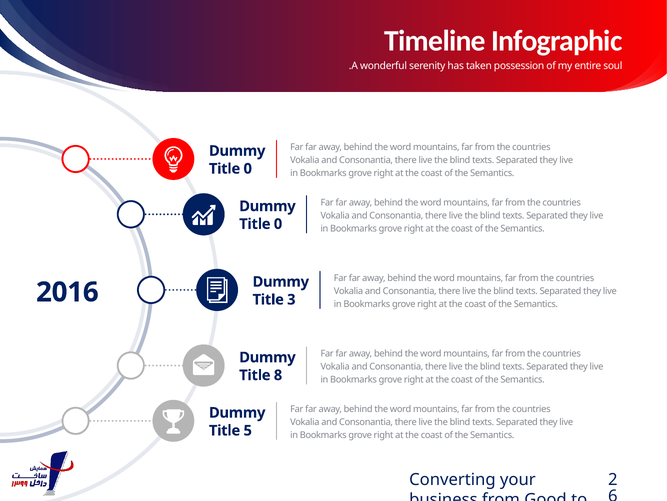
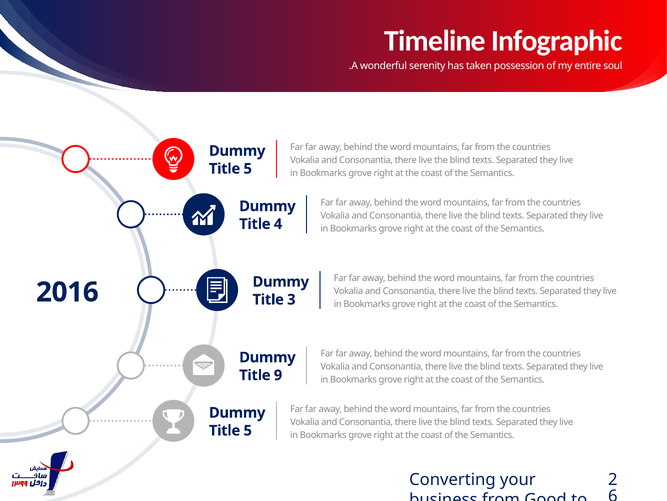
0: 0 -> 5 (248, 168)
0: 0 -> 4 (278, 224)
8: 8 -> 9 (278, 375)
